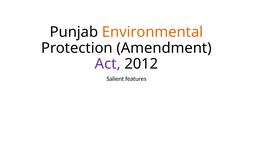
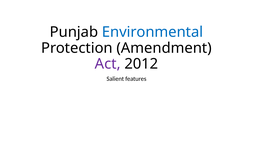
Environmental colour: orange -> blue (153, 32)
